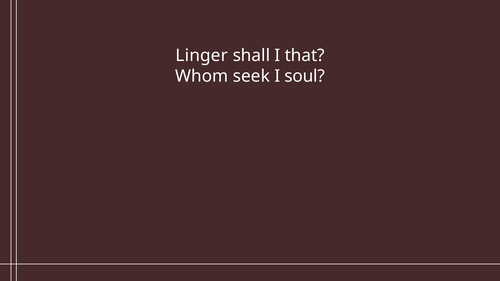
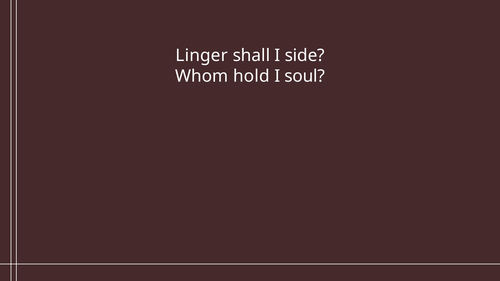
that: that -> side (305, 56)
seek: seek -> hold (251, 76)
